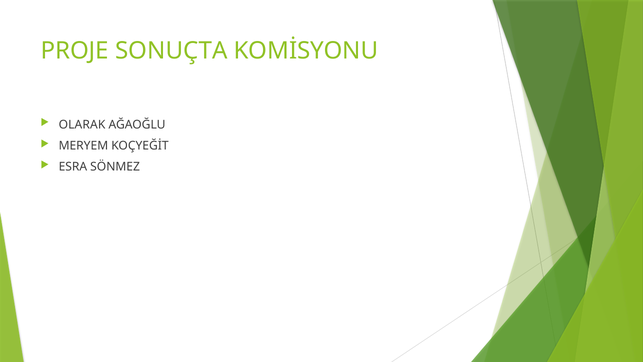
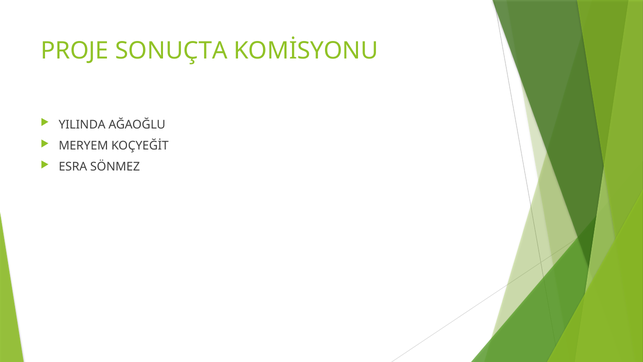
OLARAK: OLARAK -> YILINDA (82, 124)
